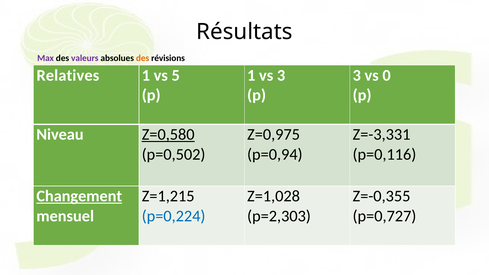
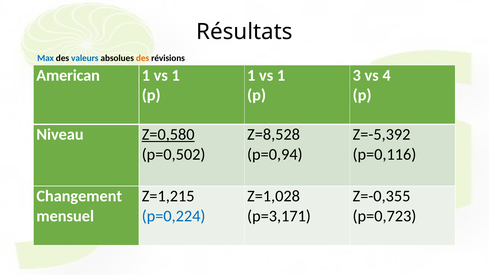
Max colour: purple -> blue (46, 58)
valeurs colour: purple -> blue (85, 58)
Relatives: Relatives -> American (68, 75)
5: 5 -> 1 (176, 75)
3: 3 -> 1 (281, 75)
0: 0 -> 4 (387, 75)
Z=0,975: Z=0,975 -> Z=8,528 (274, 134)
Z=-3,331: Z=-3,331 -> Z=-5,392 (382, 134)
Changement underline: present -> none (79, 196)
p=2,303: p=2,303 -> p=3,171 (279, 216)
p=0,727: p=0,727 -> p=0,723 (384, 216)
